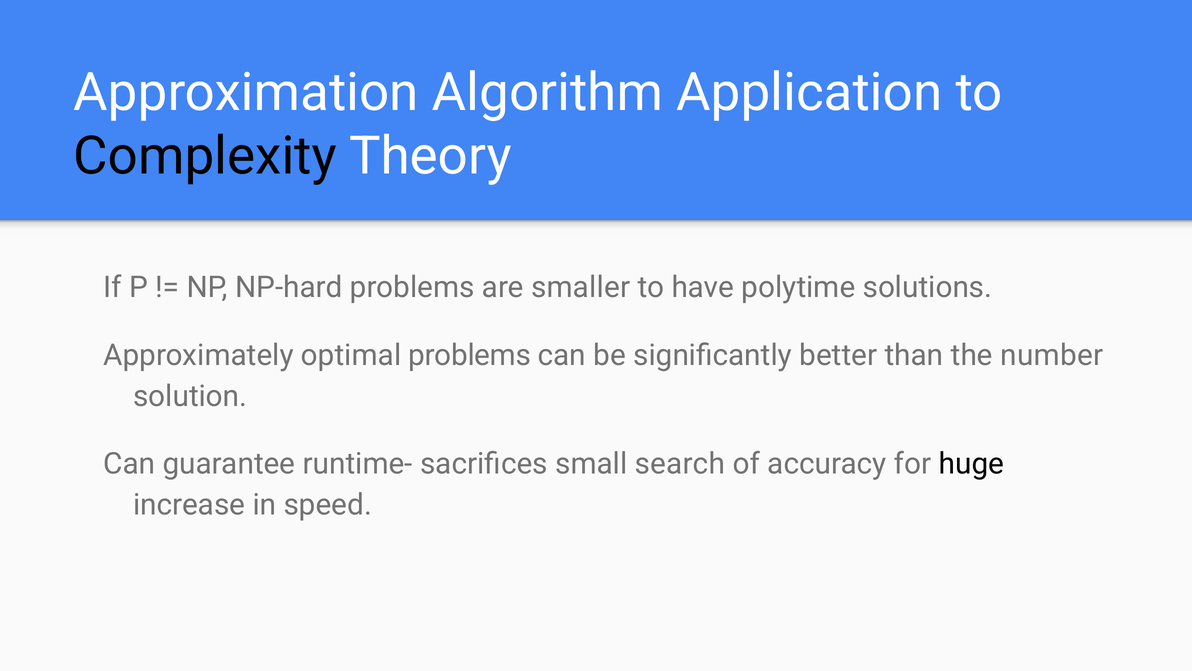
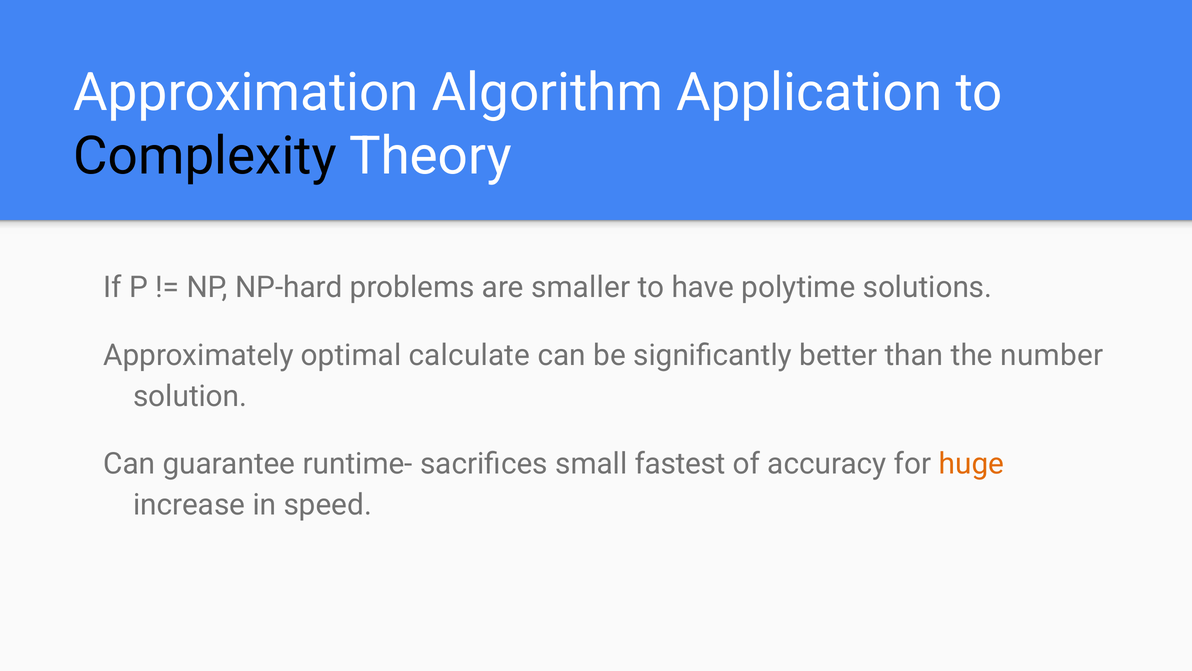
optimal problems: problems -> calculate (469, 355)
search: search -> fastest (680, 464)
huge colour: black -> orange (971, 464)
